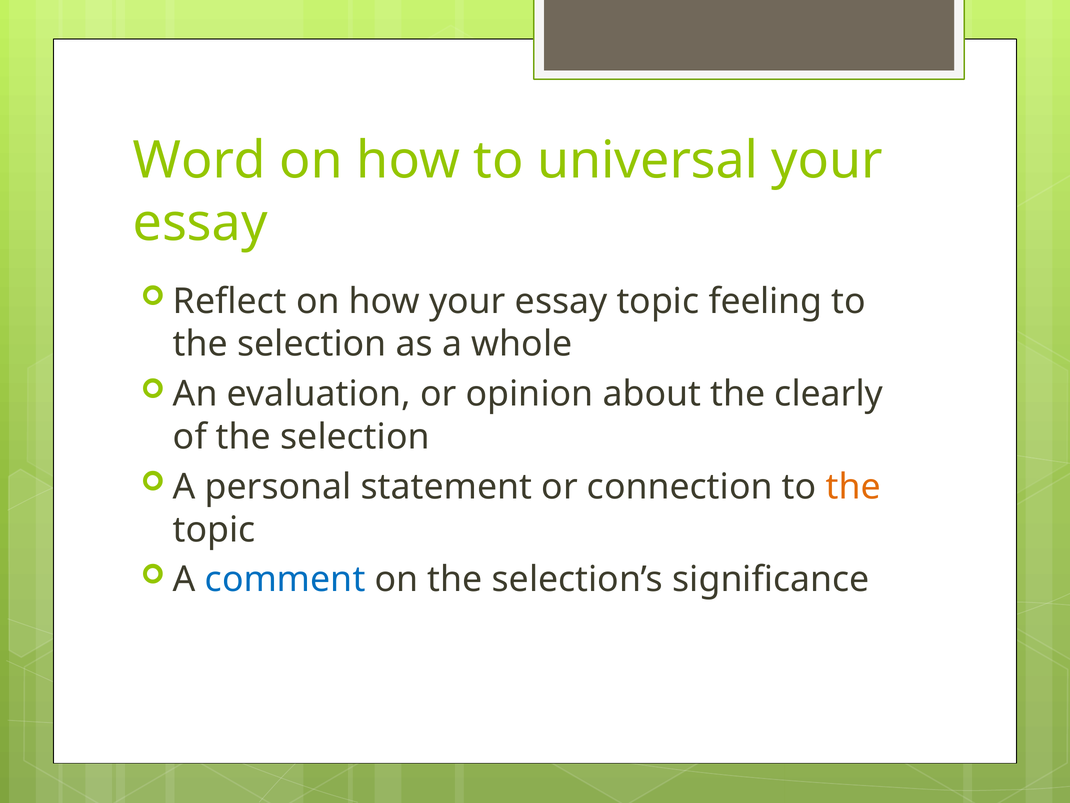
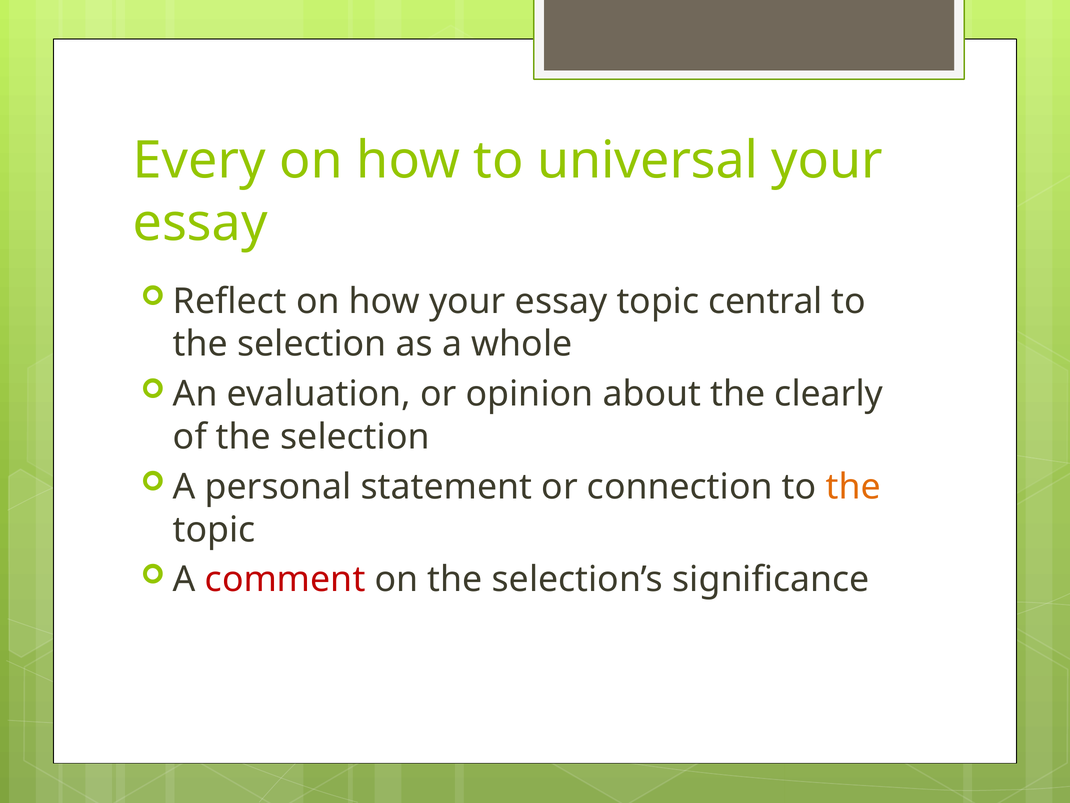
Word: Word -> Every (199, 160)
feeling: feeling -> central (765, 301)
comment colour: blue -> red (285, 579)
